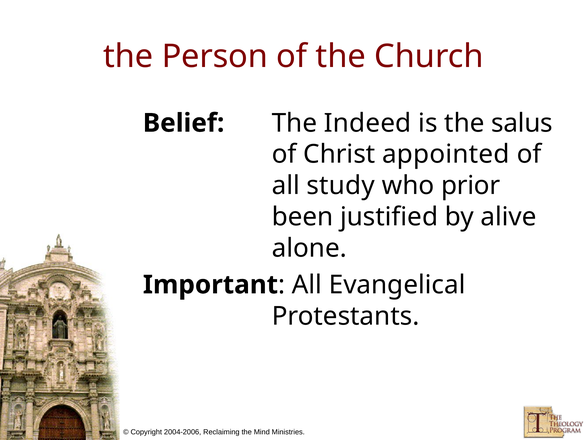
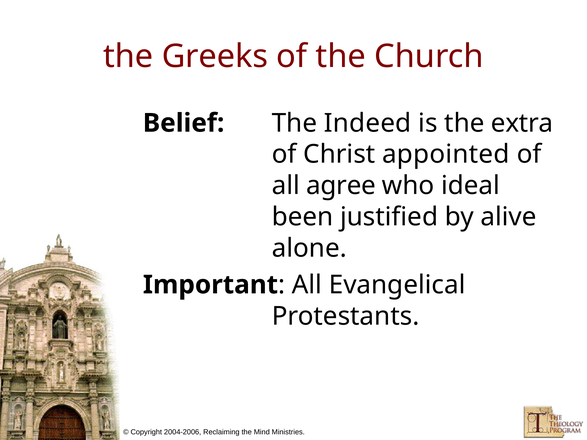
Person: Person -> Greeks (215, 57)
salus: salus -> extra (522, 123)
study: study -> agree (341, 186)
prior: prior -> ideal (471, 186)
